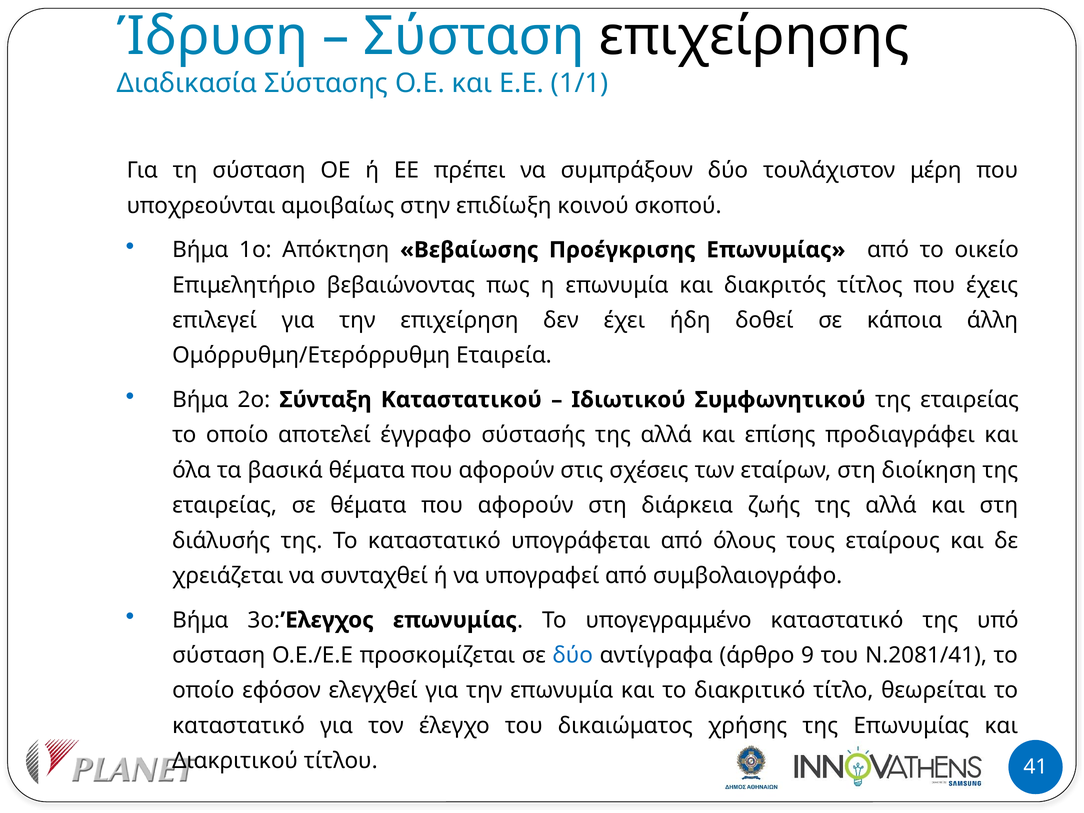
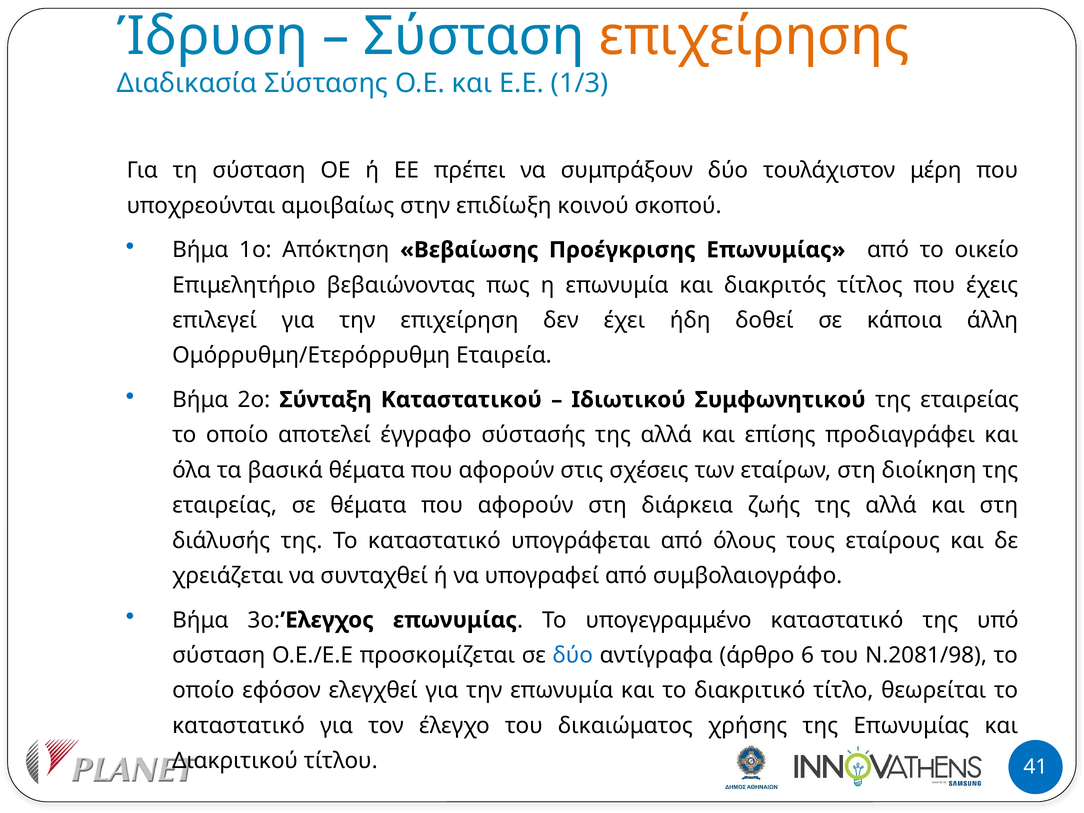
επιχείρησης colour: black -> orange (754, 36)
1/1: 1/1 -> 1/3 (580, 83)
9: 9 -> 6 (808, 655)
Ν.2081/41: Ν.2081/41 -> Ν.2081/98 (926, 655)
